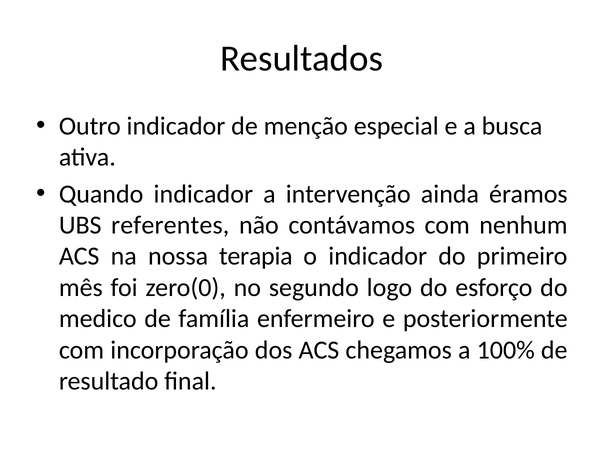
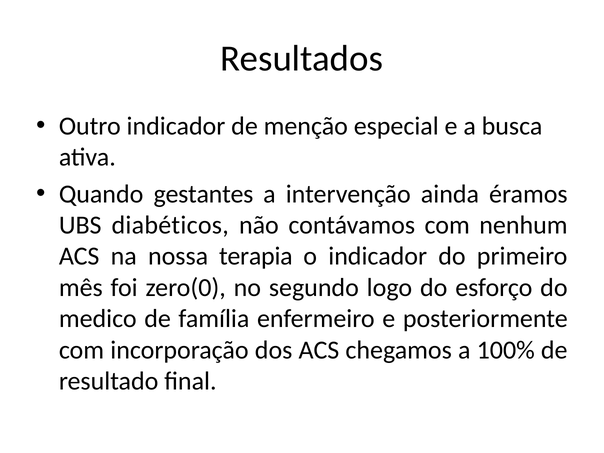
Quando indicador: indicador -> gestantes (203, 194)
referentes: referentes -> diabéticos (170, 225)
